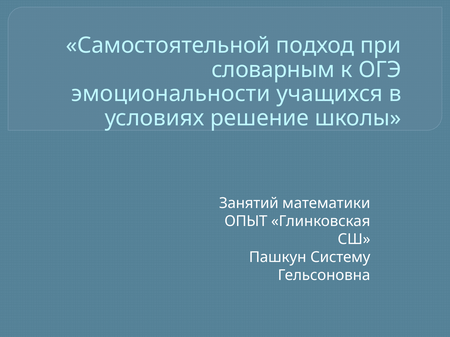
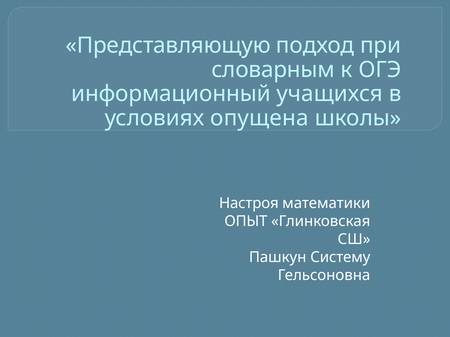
Самостоятельной: Самостоятельной -> Представляющую (168, 45)
эмоциональности: эмоциональности -> информационный (171, 94)
решение: решение -> опущена (259, 118)
Занятий: Занятий -> Настроя (249, 204)
